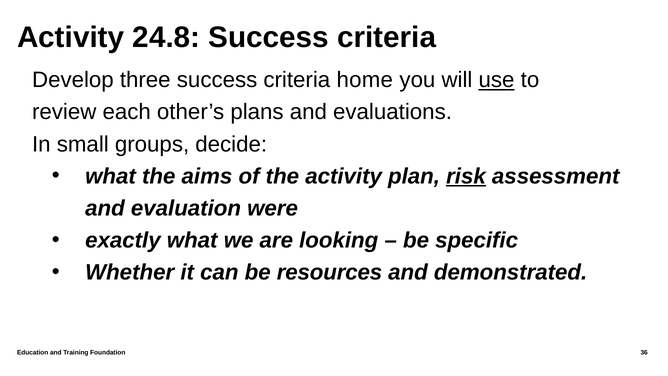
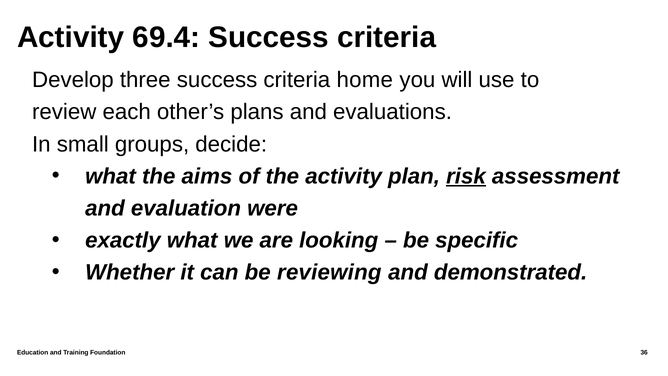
24.8: 24.8 -> 69.4 (166, 37)
use underline: present -> none (497, 80)
resources: resources -> reviewing (329, 272)
